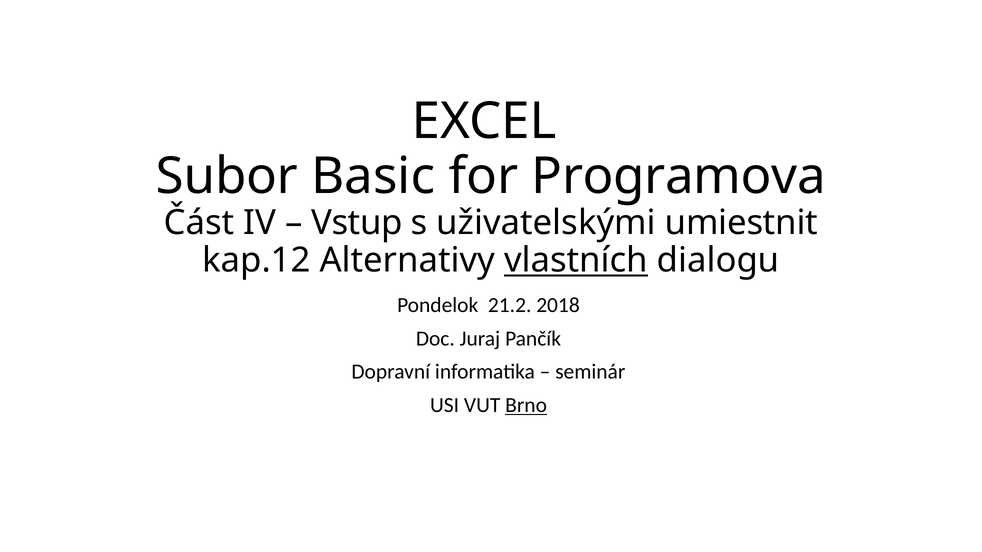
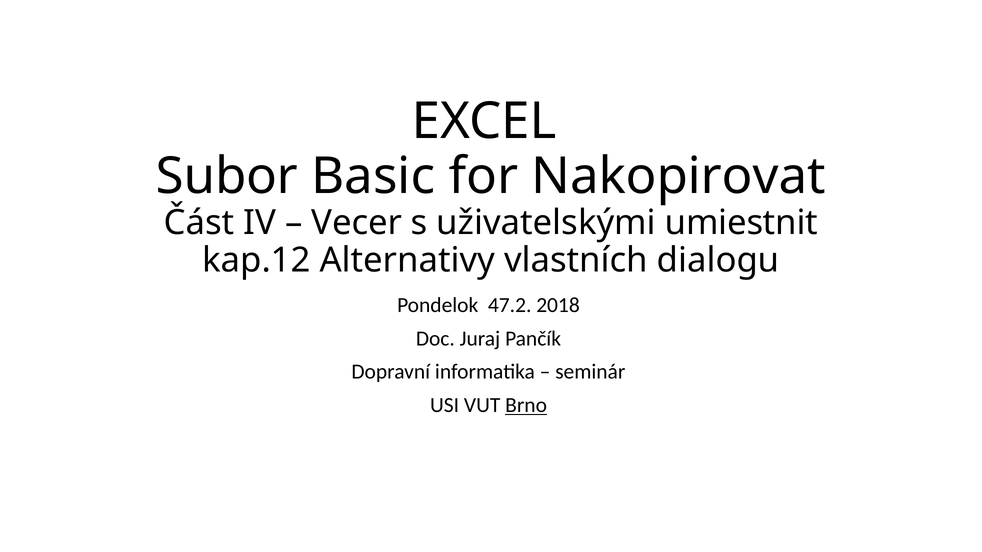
Programova: Programova -> Nakopirovat (679, 177)
Vstup: Vstup -> Vecer (357, 223)
vlastních underline: present -> none (576, 261)
21.2: 21.2 -> 47.2 (510, 305)
